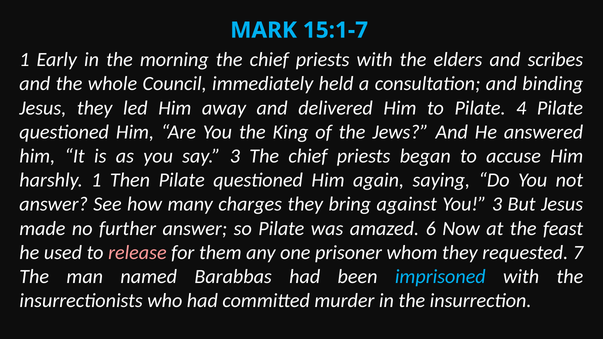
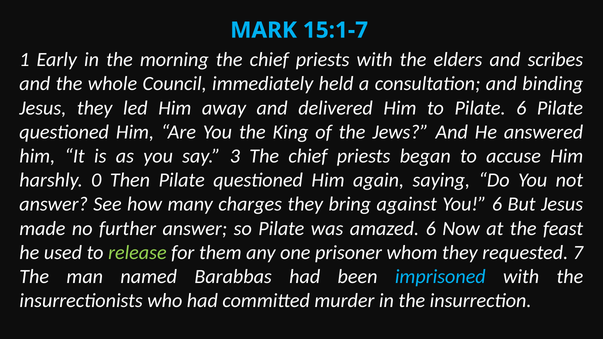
Pilate 4: 4 -> 6 (521, 108)
harshly 1: 1 -> 0 (96, 180)
You 3: 3 -> 6 (497, 204)
release colour: pink -> light green (137, 253)
